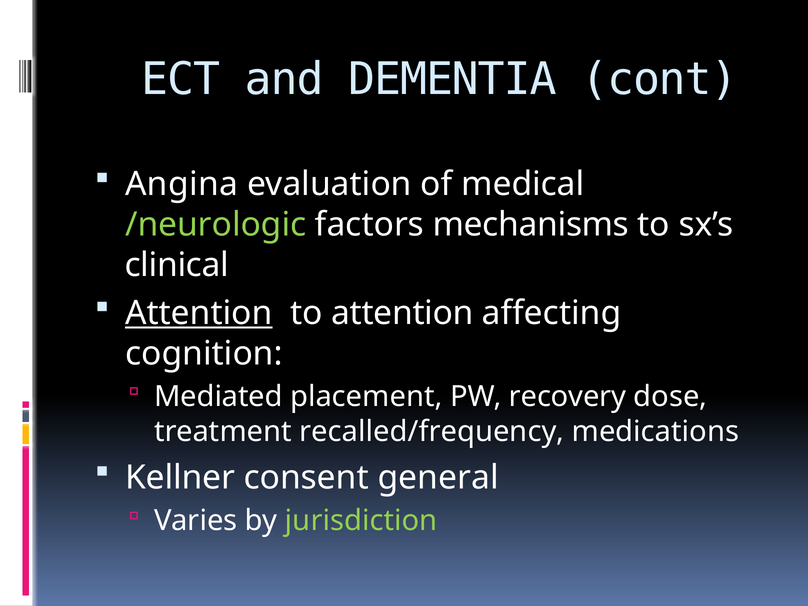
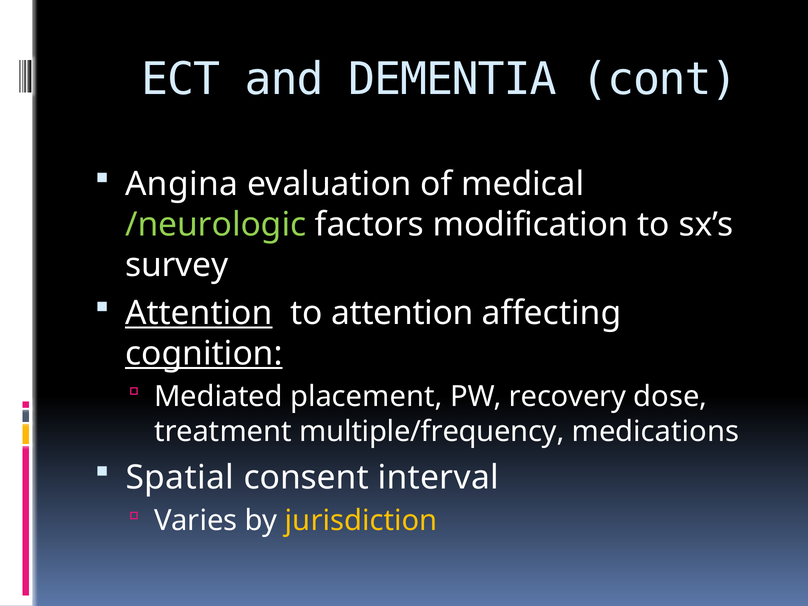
mechanisms: mechanisms -> modification (531, 225)
clinical: clinical -> survey (177, 265)
cognition underline: none -> present (204, 354)
recalled/frequency: recalled/frequency -> multiple/frequency (432, 432)
Kellner: Kellner -> Spatial (180, 478)
general: general -> interval (438, 478)
jurisdiction colour: light green -> yellow (361, 521)
